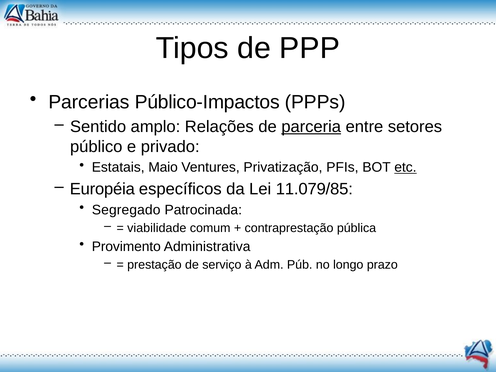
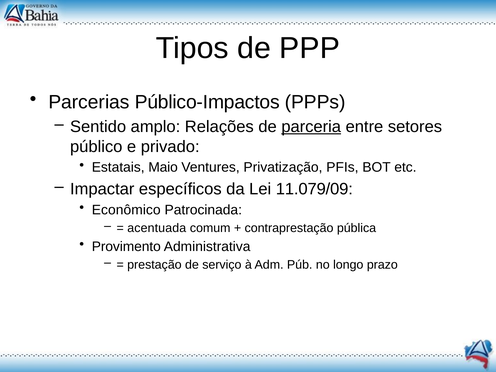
etc underline: present -> none (405, 167)
Européia: Européia -> Impactar (102, 189)
11.079/85: 11.079/85 -> 11.079/09 (314, 189)
Segregado: Segregado -> Econômico (126, 210)
viabilidade: viabilidade -> acentuada (157, 228)
